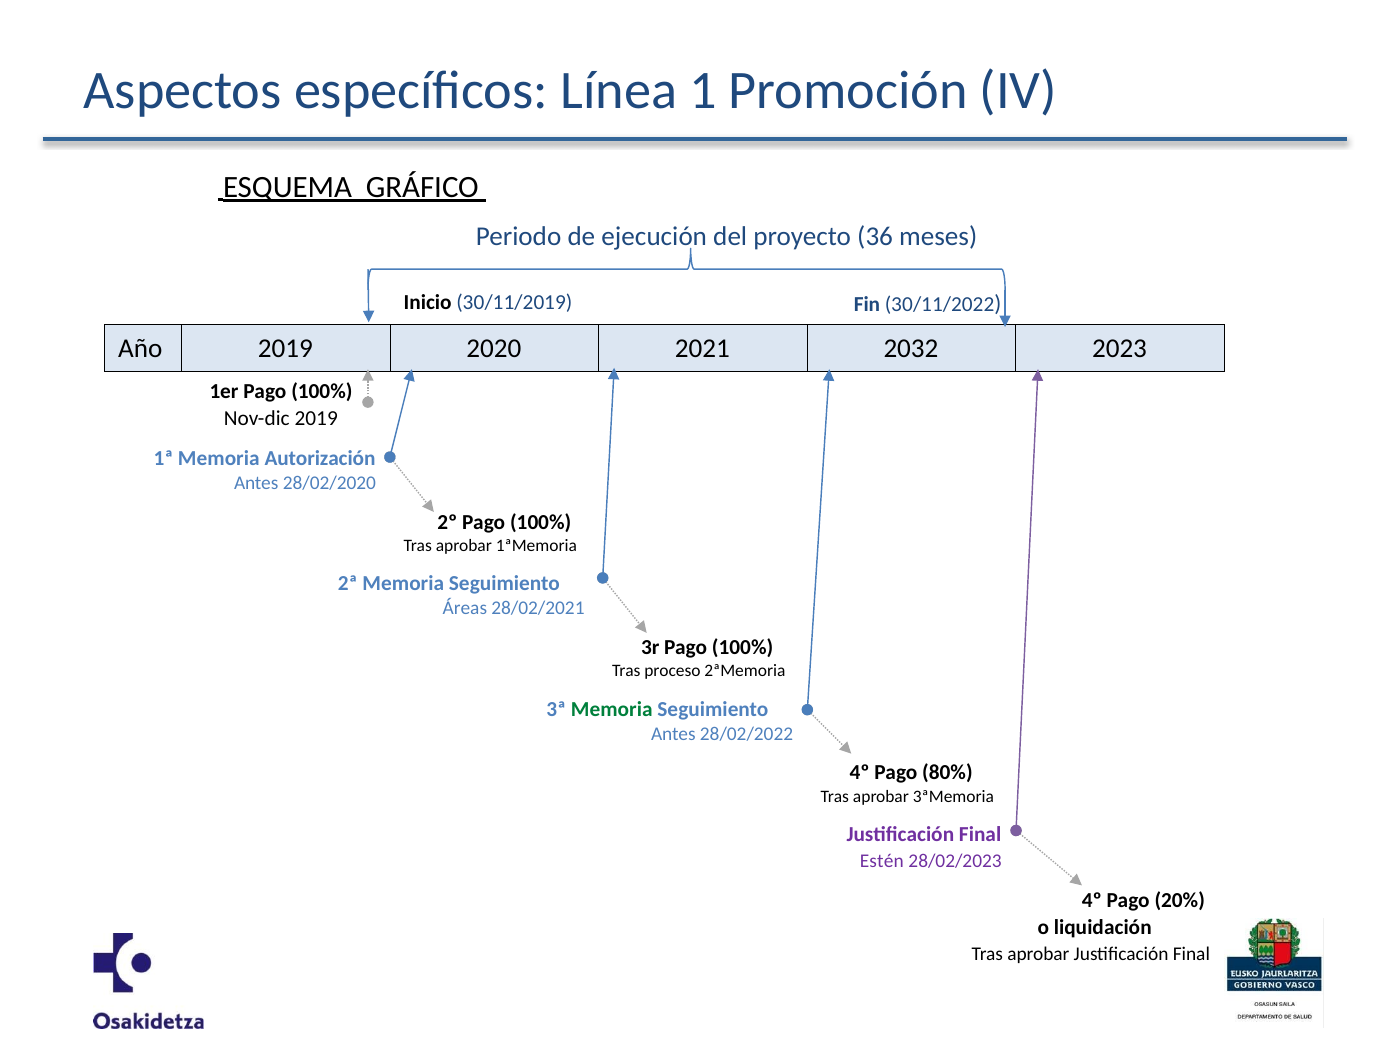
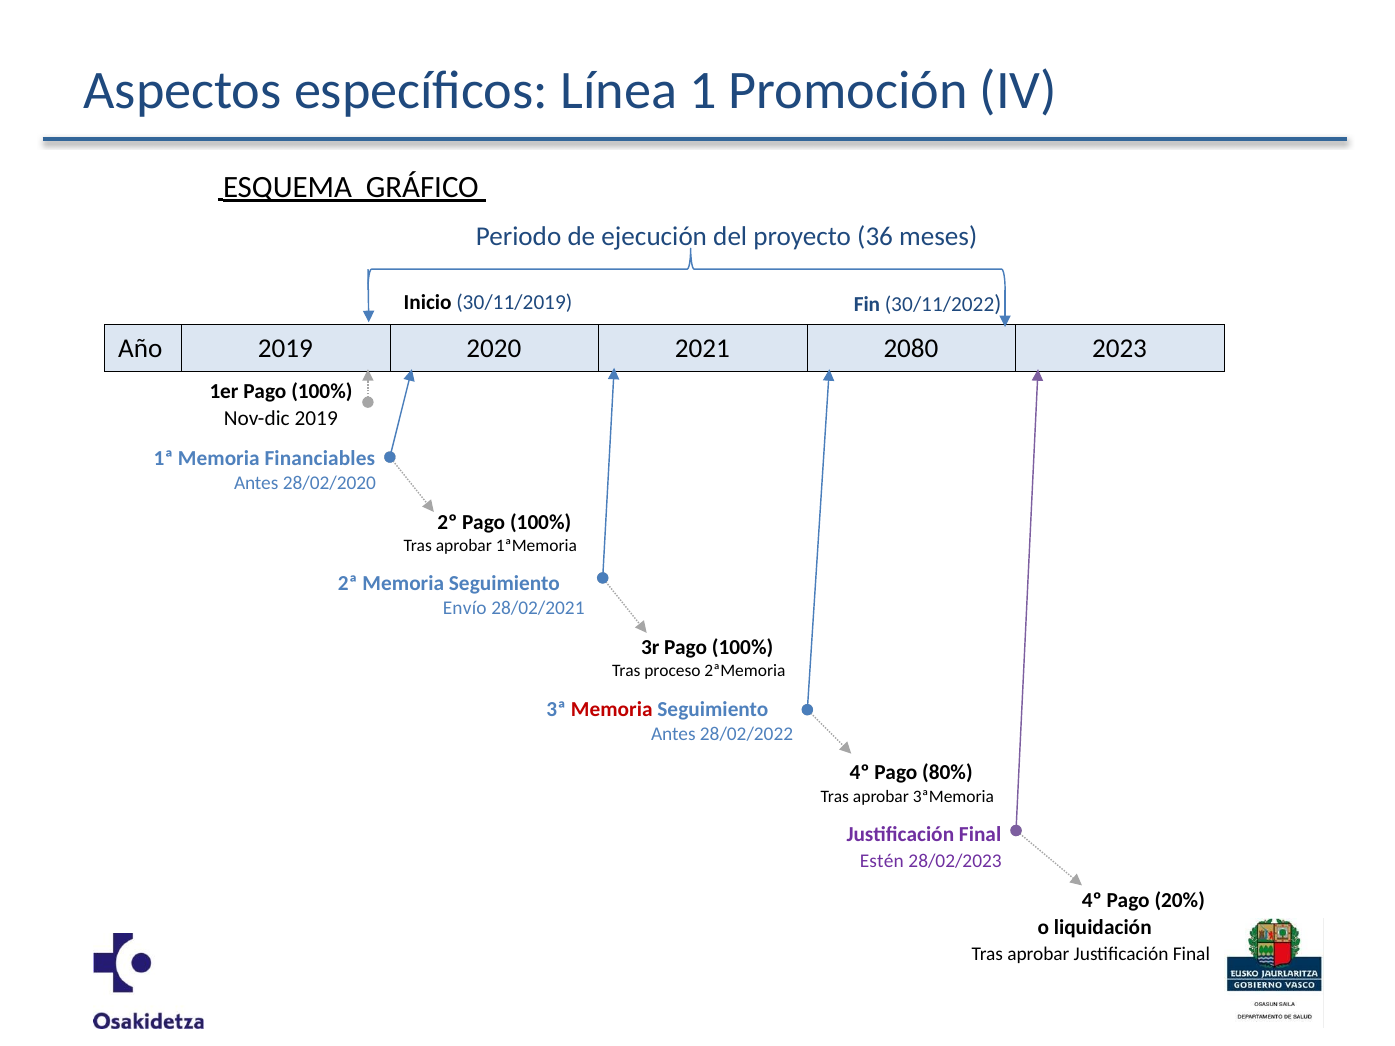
2032: 2032 -> 2080 (911, 348)
Autorización: Autorización -> Financiables (320, 459)
Áreas: Áreas -> Envío (465, 609)
Memoria colour: green -> red (612, 709)
